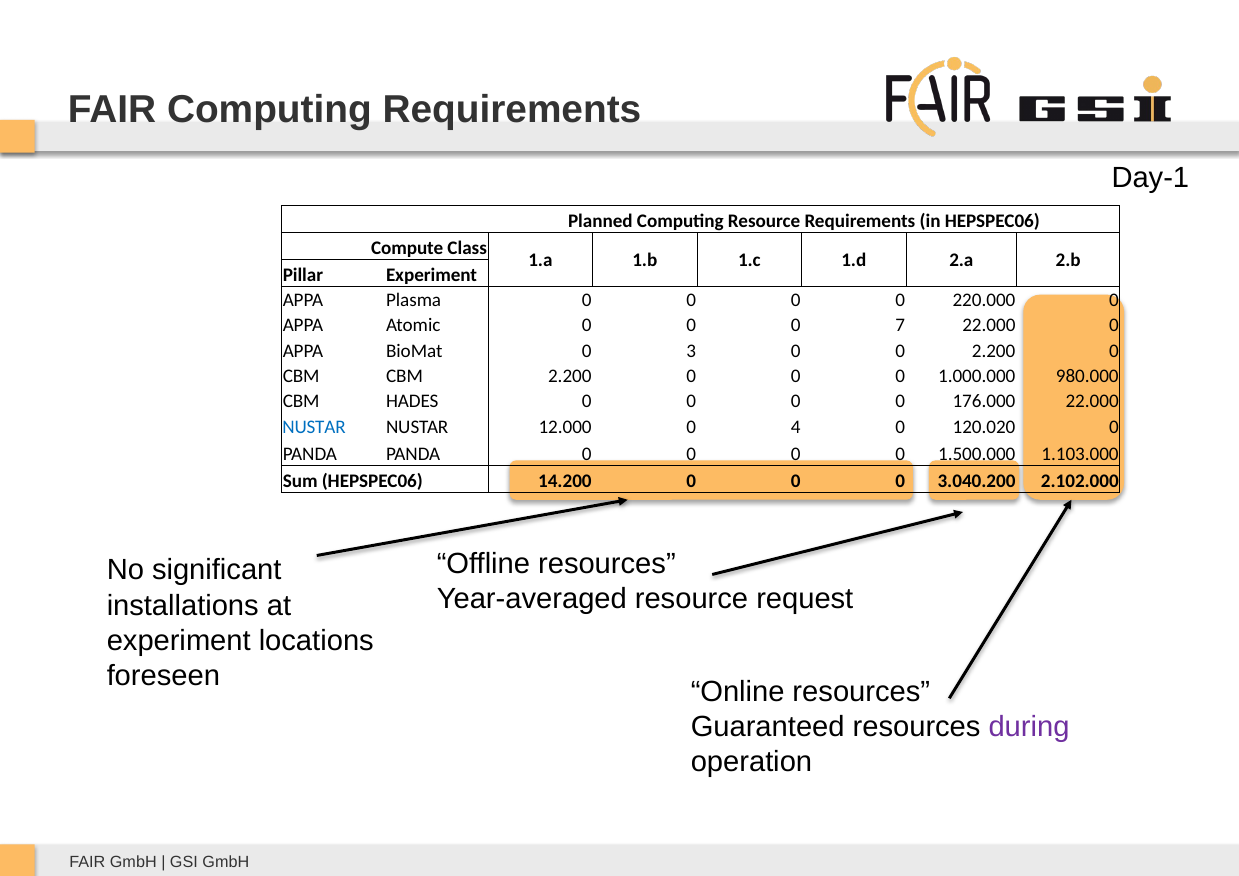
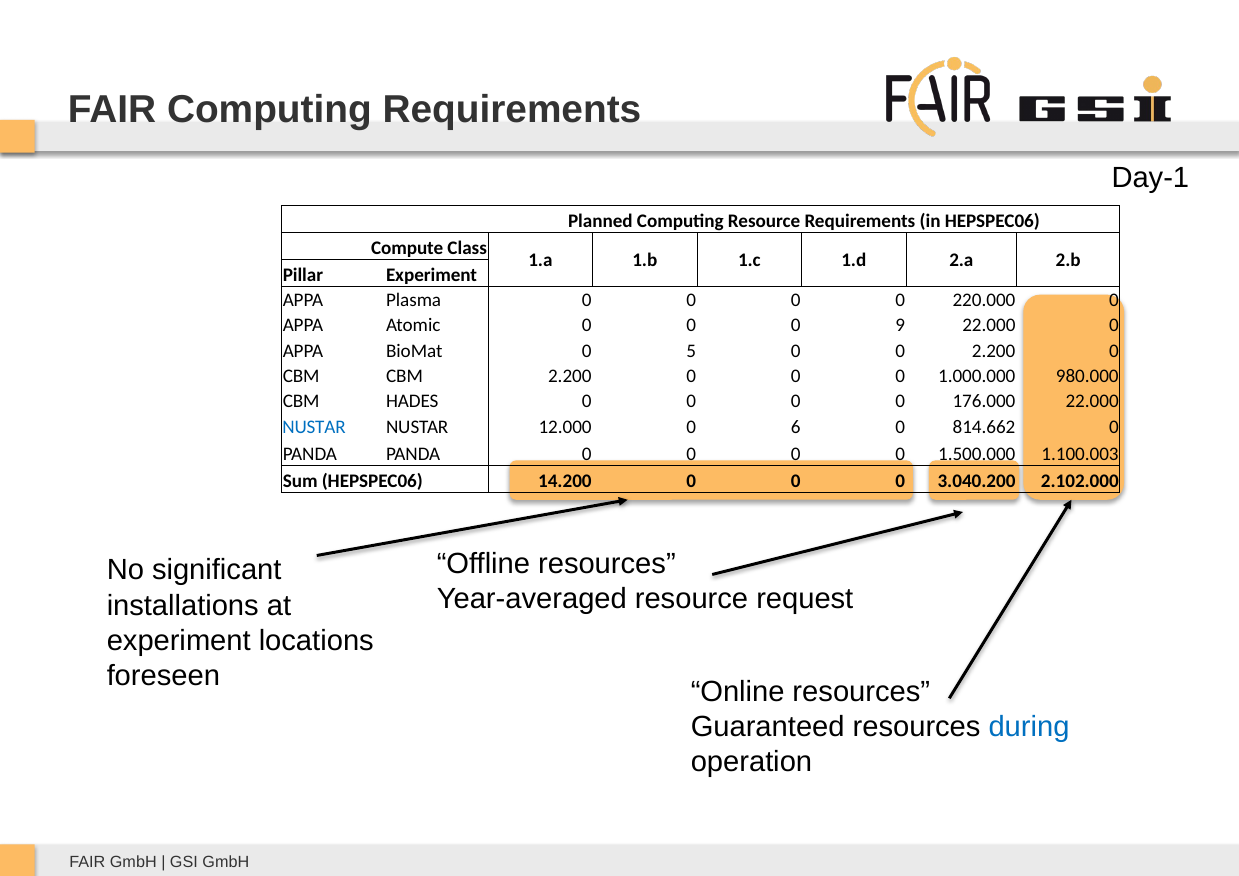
7: 7 -> 9 (900, 325)
3: 3 -> 5 (691, 351)
4: 4 -> 6 (796, 427)
120.020: 120.020 -> 814.662 (984, 427)
1.103.000: 1.103.000 -> 1.100.003 (1080, 454)
during colour: purple -> blue (1029, 727)
